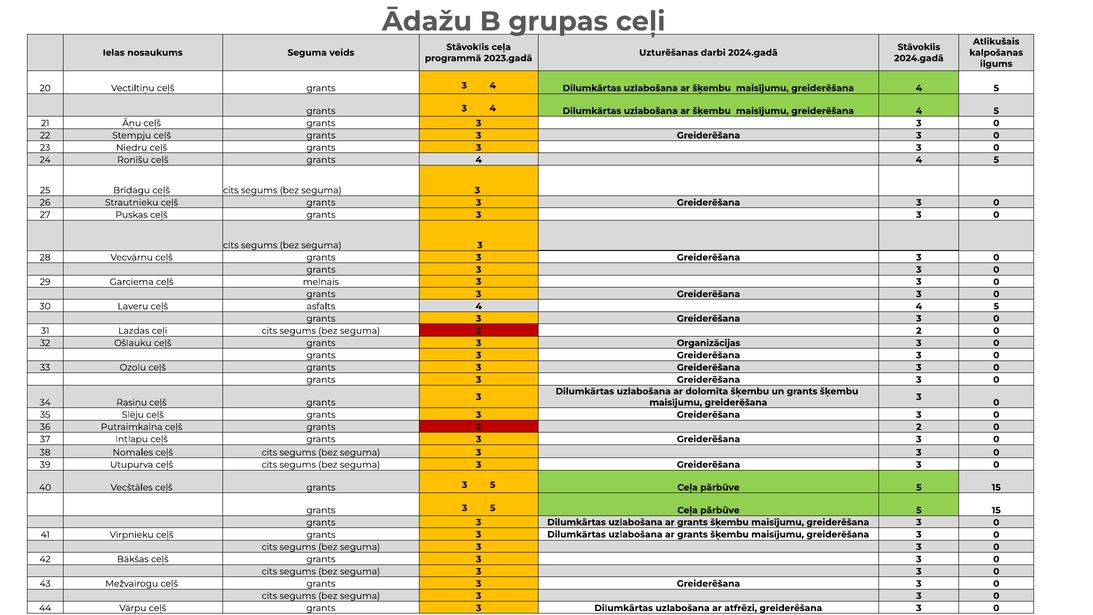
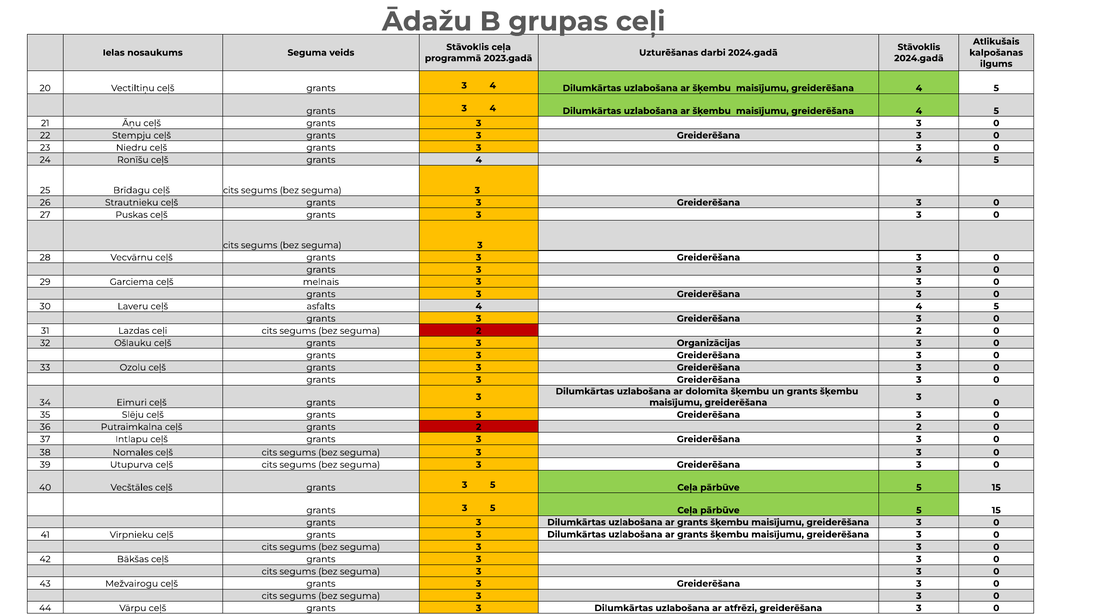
Rasiņu: Rasiņu -> Eimuri (132, 402)
